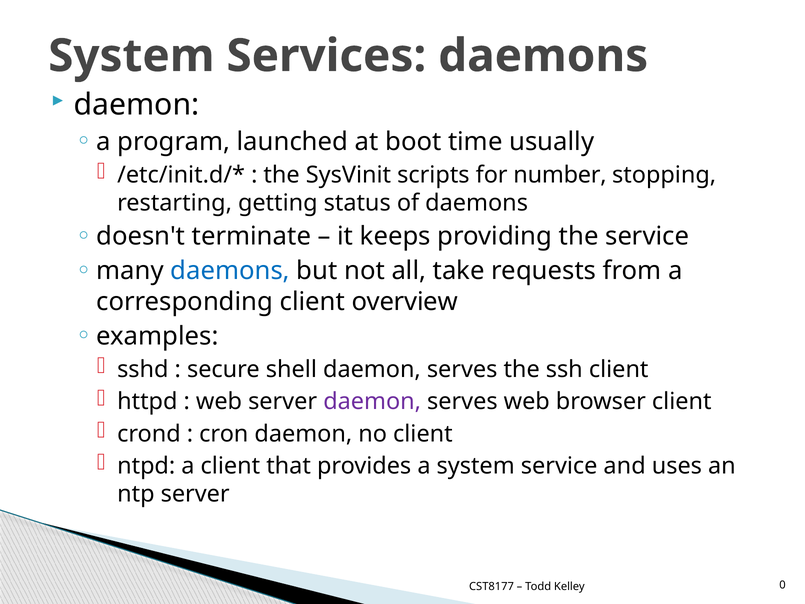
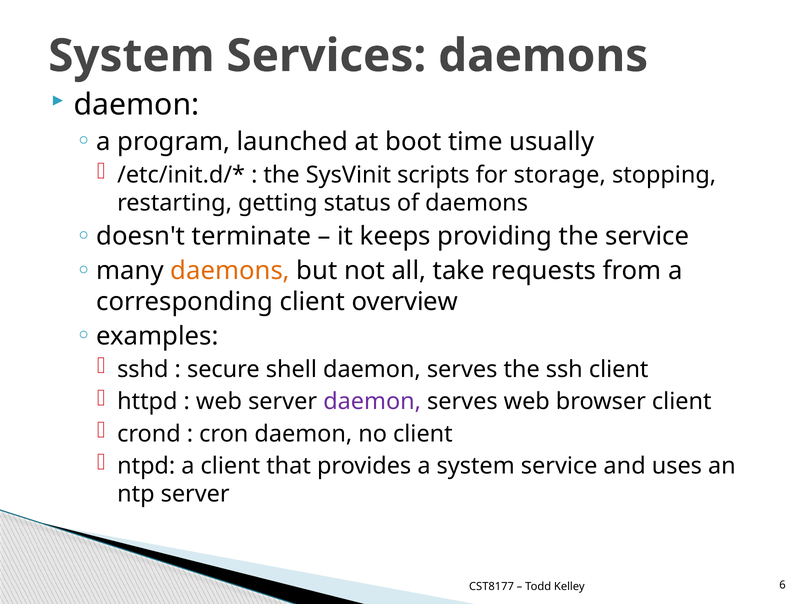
number: number -> storage (560, 175)
daemons colour: blue -> orange (230, 271)
0: 0 -> 6 (783, 585)
